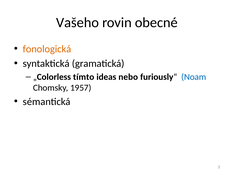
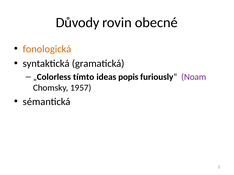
Vašeho: Vašeho -> Důvody (78, 23)
nebo: nebo -> popis (128, 77)
Noam colour: blue -> purple (194, 77)
